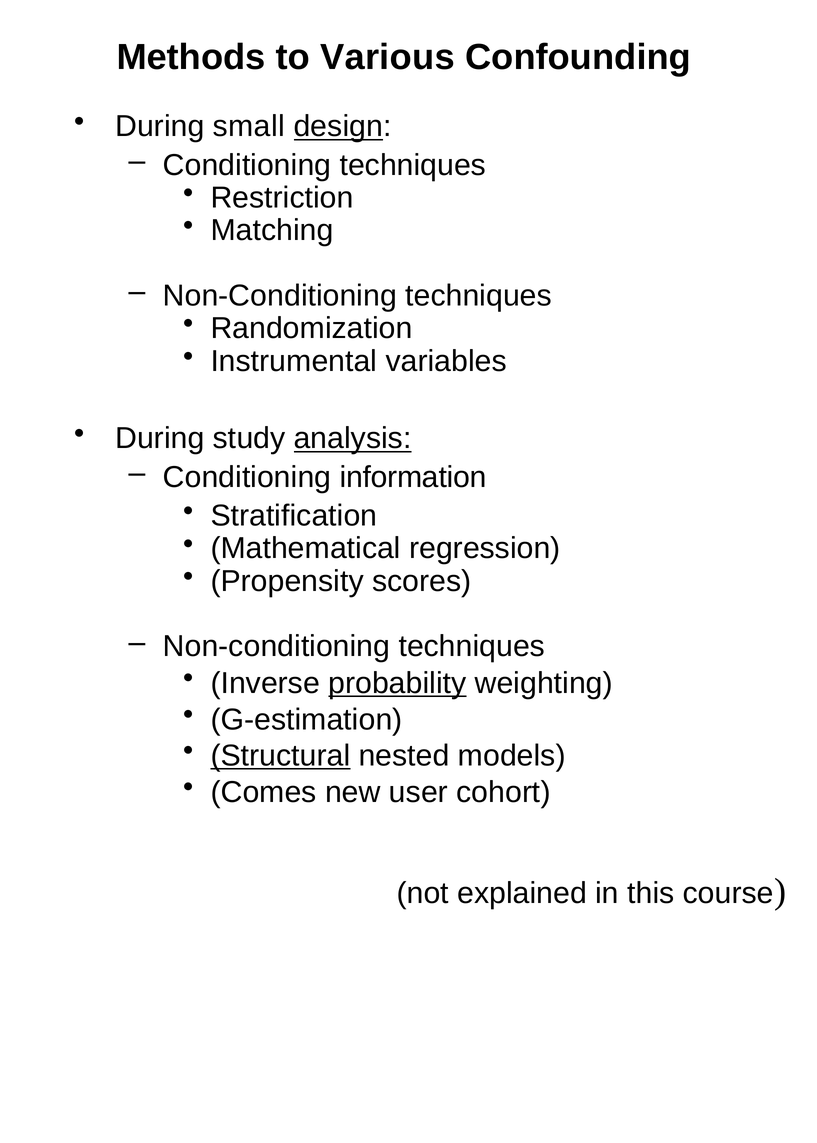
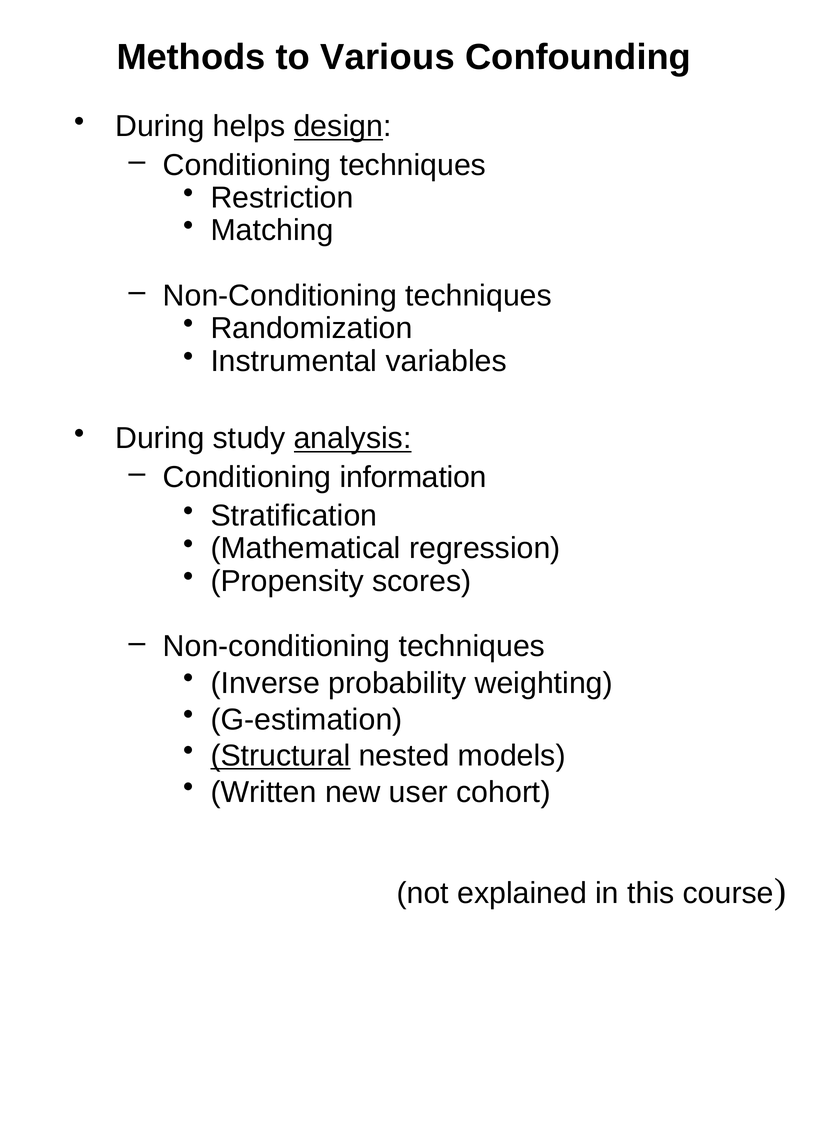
small: small -> helps (249, 126)
probability underline: present -> none (397, 684)
Comes: Comes -> Written (264, 793)
